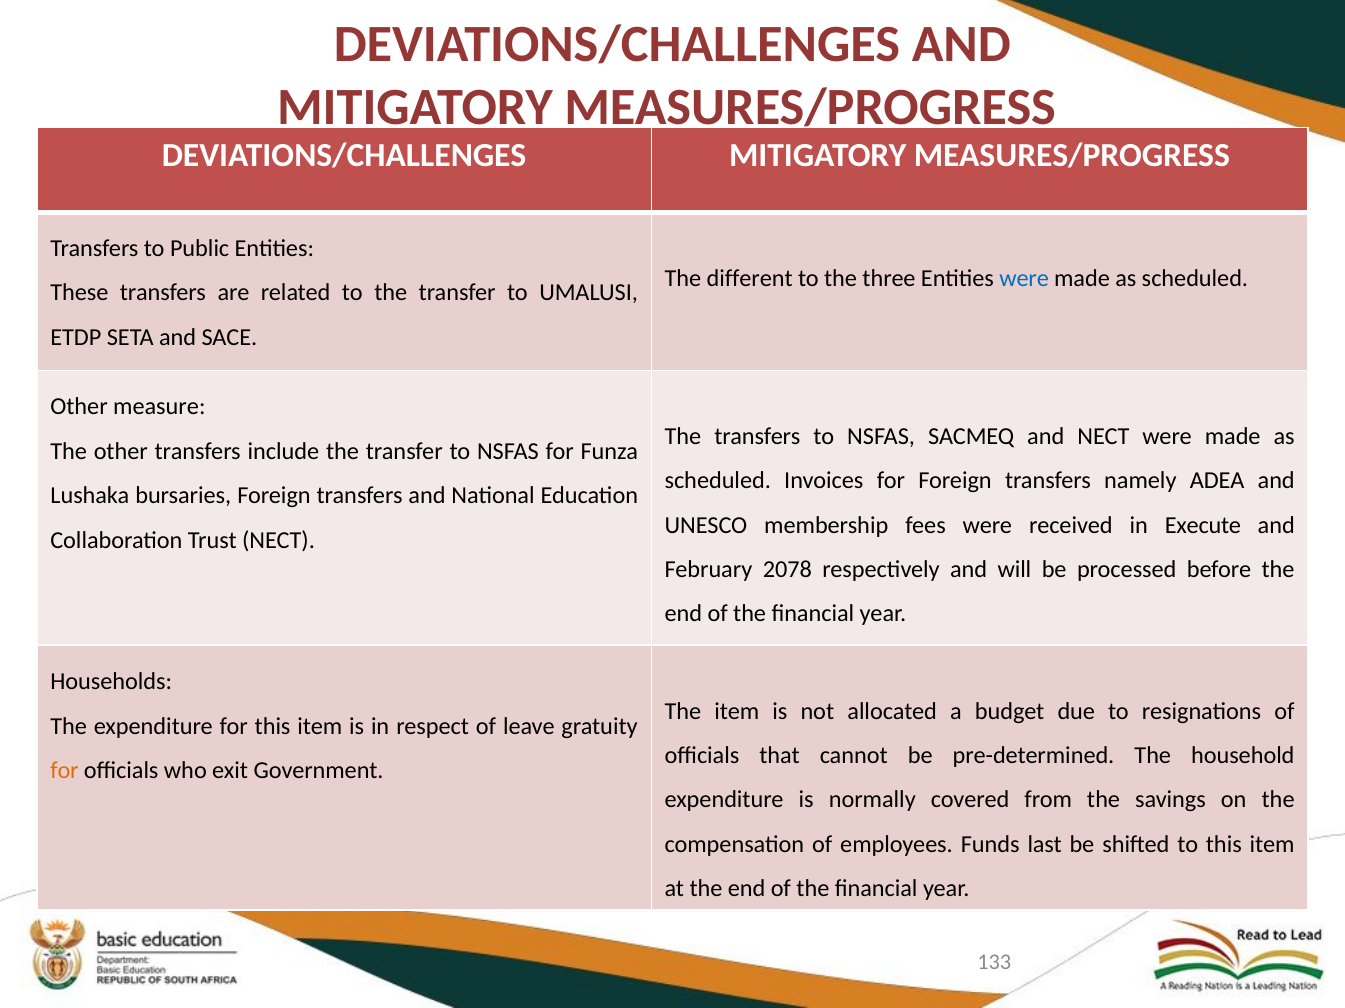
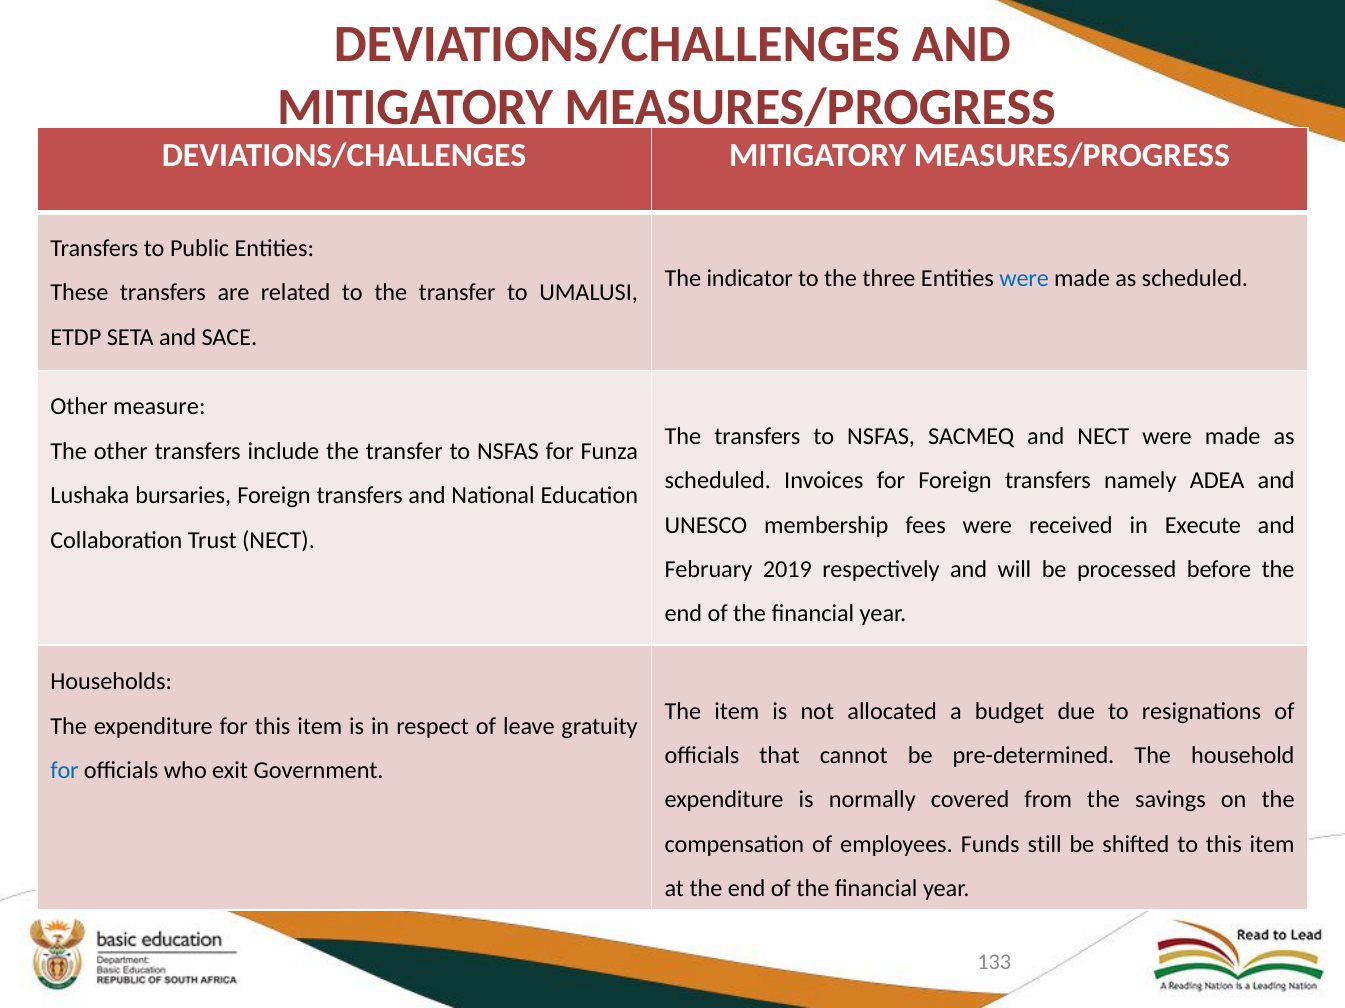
different: different -> indicator (750, 278)
2078: 2078 -> 2019 (787, 570)
for colour: orange -> blue (65, 771)
last: last -> still (1045, 845)
